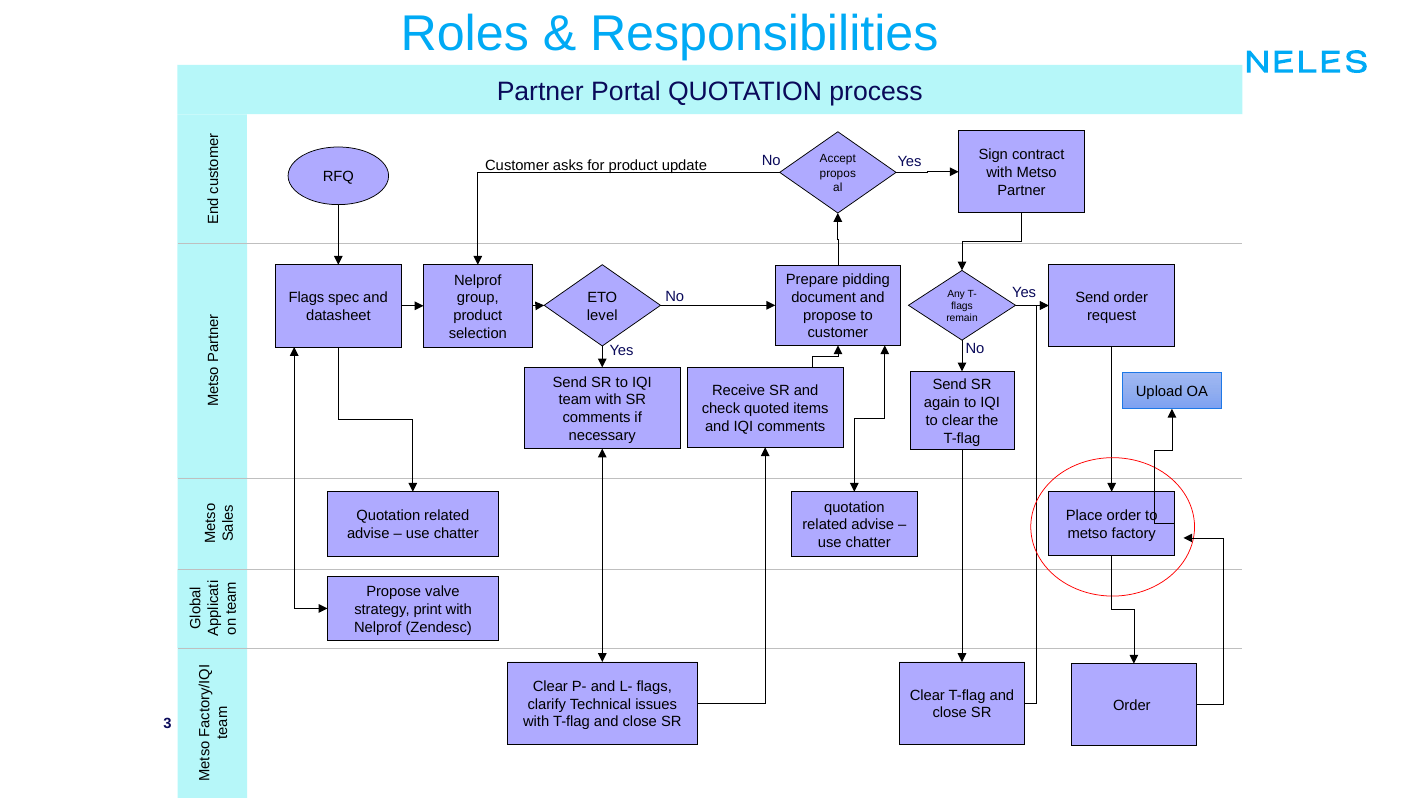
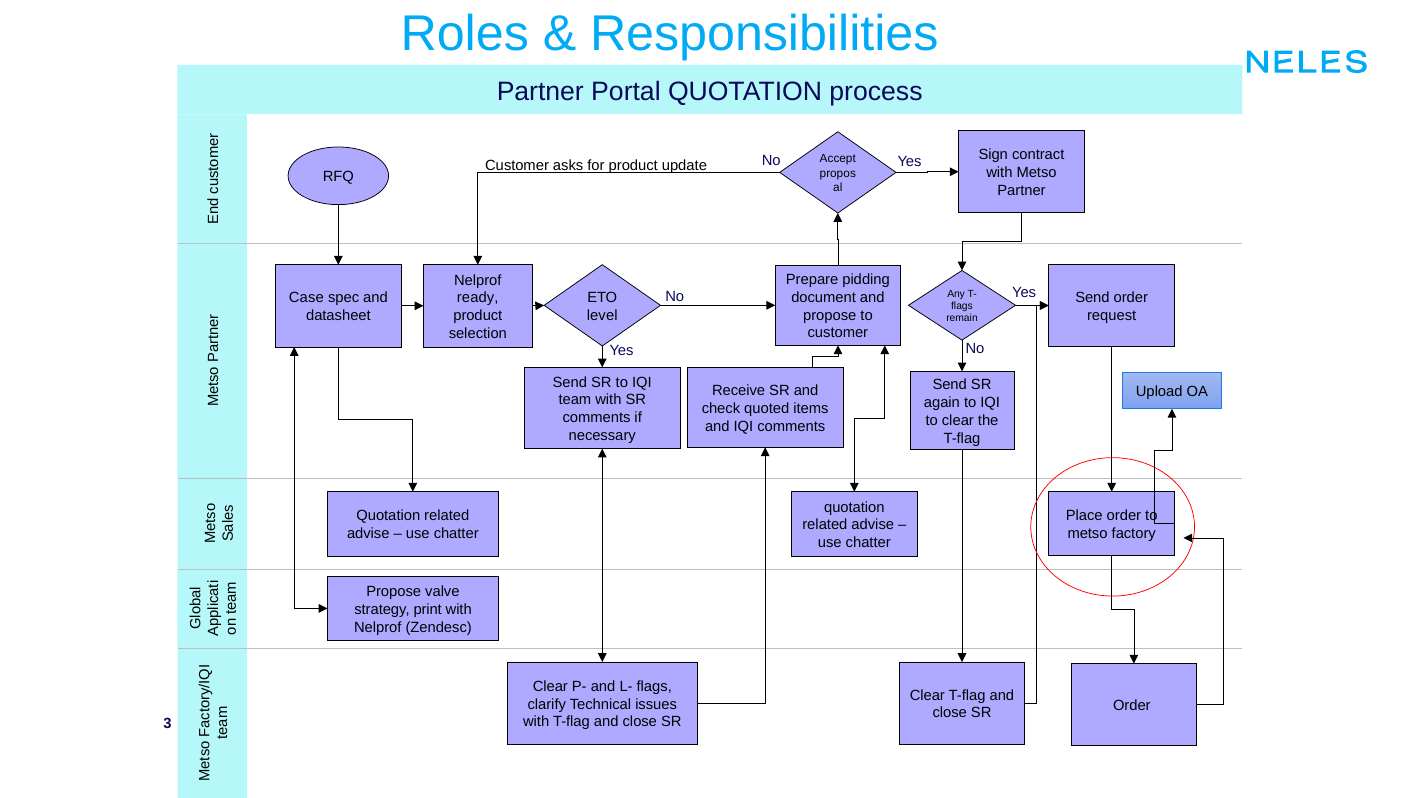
Flags: Flags -> Case (306, 298)
group: group -> ready (478, 298)
